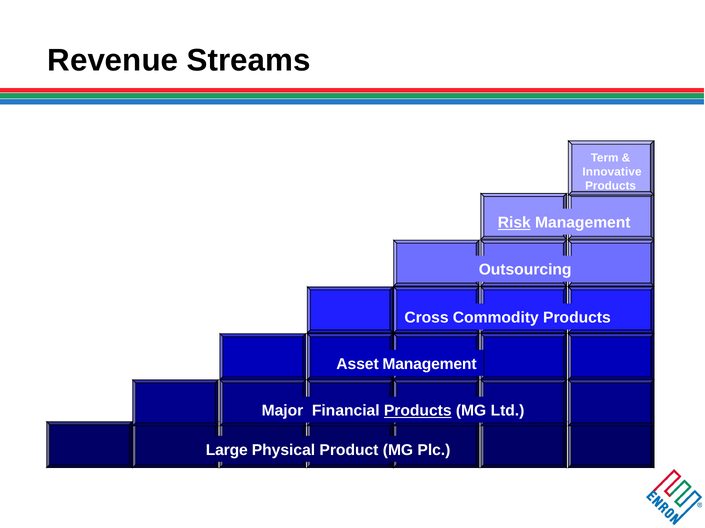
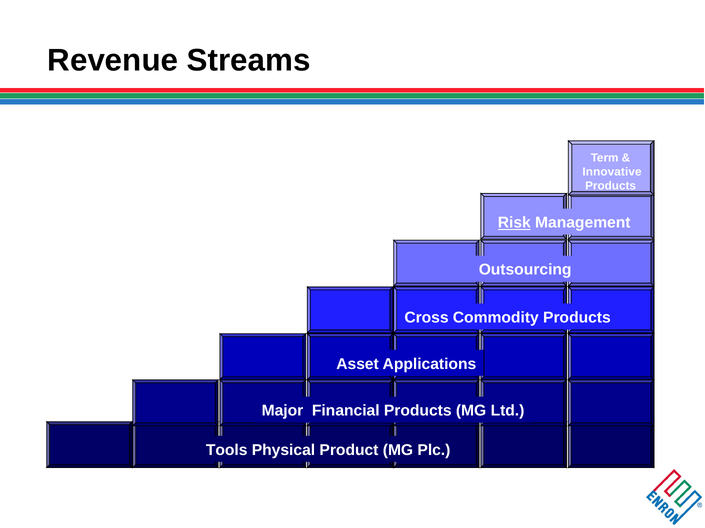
Asset Management: Management -> Applications (429, 364)
Products underline: present -> none (418, 411)
Large: Large -> Tools (227, 451)
